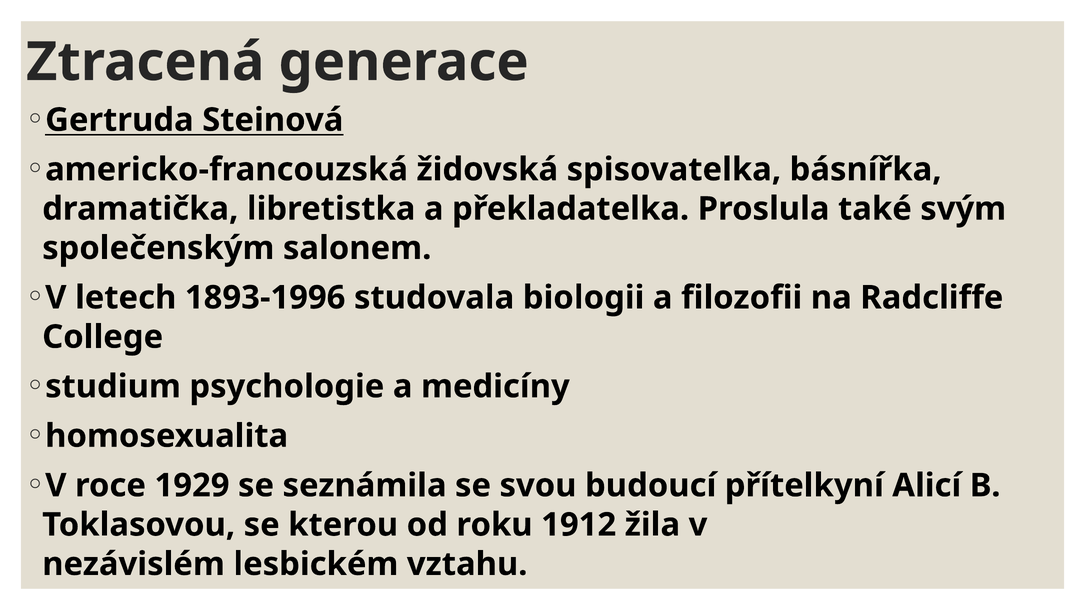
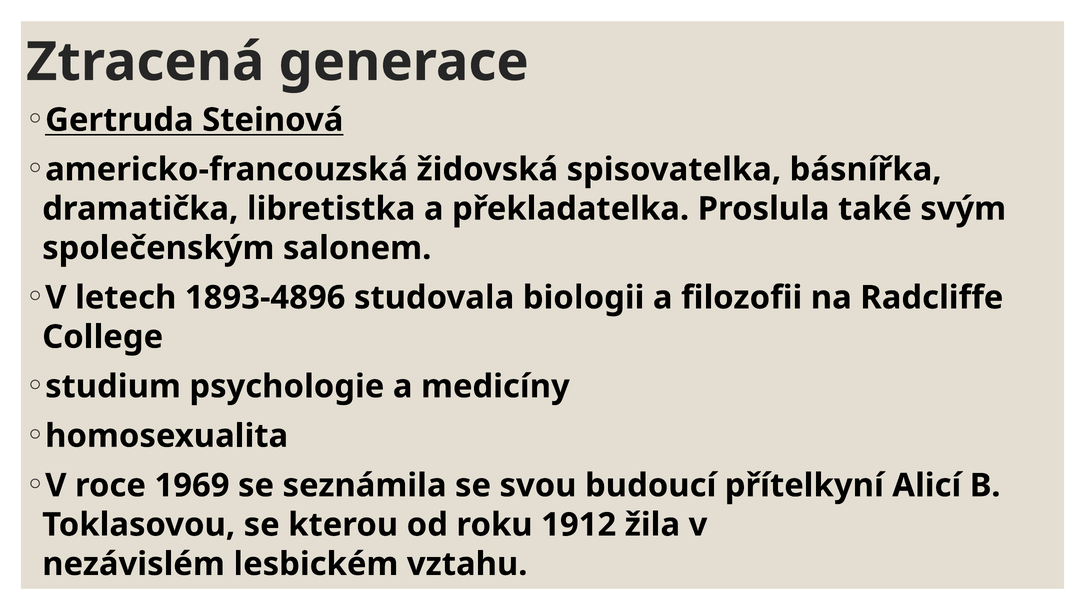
1893-1996: 1893-1996 -> 1893-4896 (265, 298)
1929: 1929 -> 1969 (192, 486)
